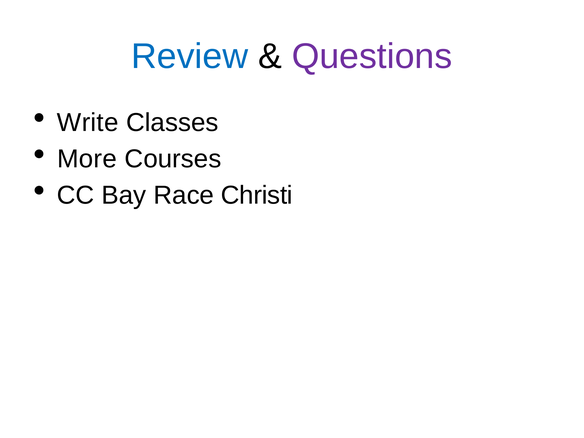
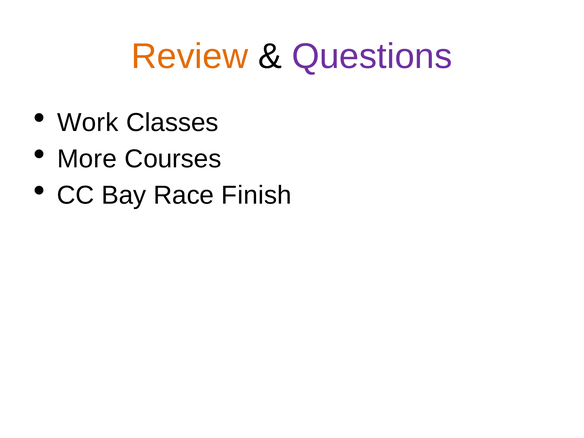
Review colour: blue -> orange (190, 57)
Write: Write -> Work (88, 122)
Christi: Christi -> Finish (257, 195)
